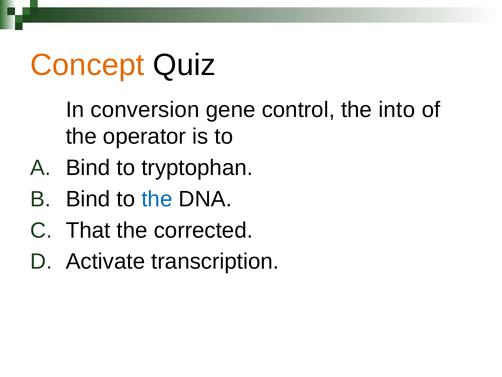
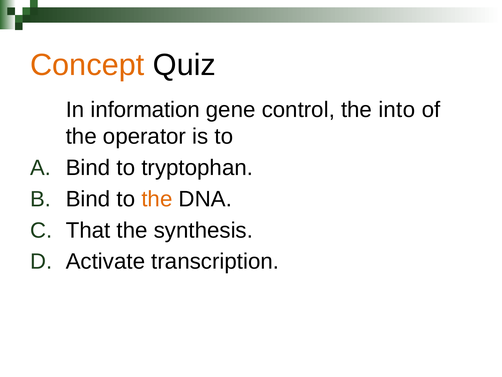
conversion: conversion -> information (145, 110)
the colour: blue -> orange (157, 199)
corrected: corrected -> synthesis (203, 230)
